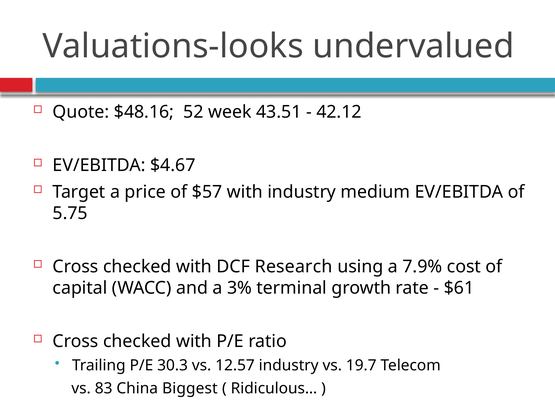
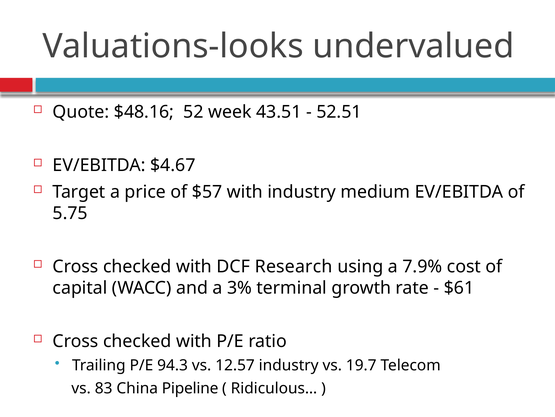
42.12: 42.12 -> 52.51 (339, 112)
30.3: 30.3 -> 94.3 (173, 365)
Biggest: Biggest -> Pipeline (190, 388)
